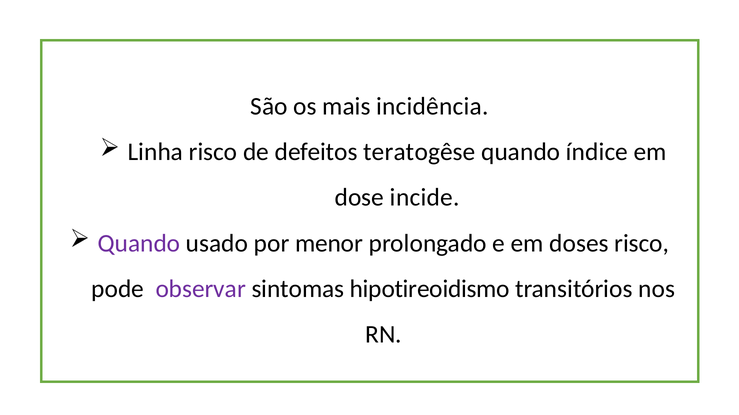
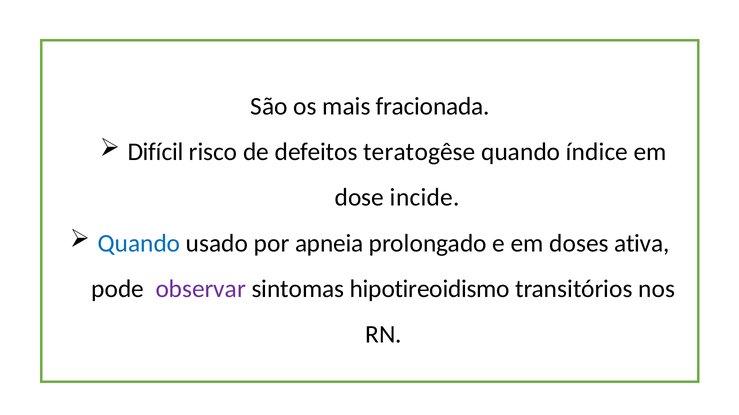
incidência: incidência -> fracionada (433, 107)
Linha: Linha -> Difícil (155, 152)
Quando colour: purple -> blue (139, 244)
menor: menor -> apneia (329, 244)
doses risco: risco -> ativa (642, 244)
